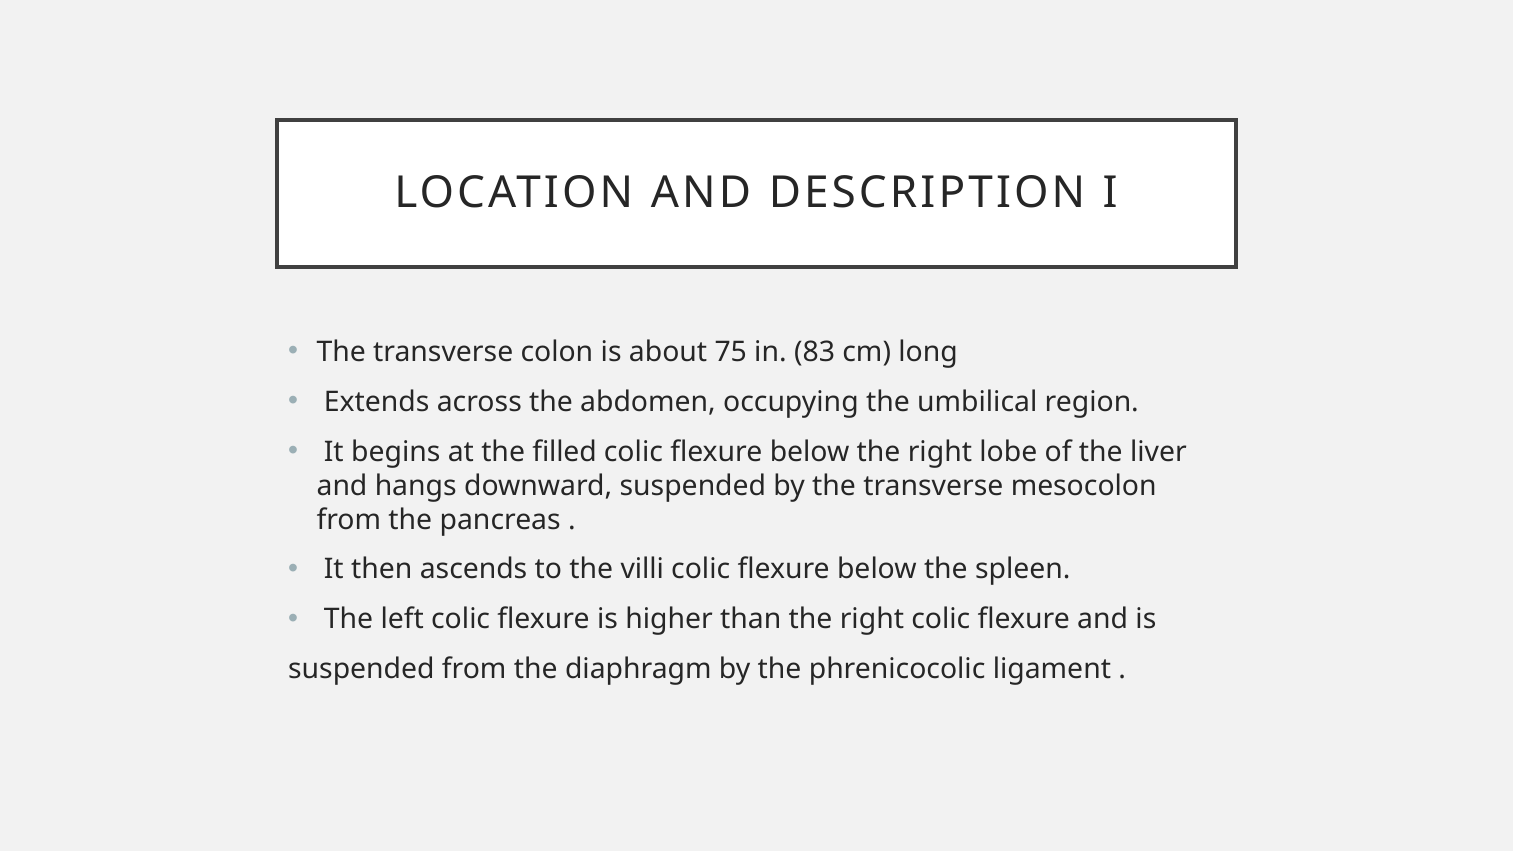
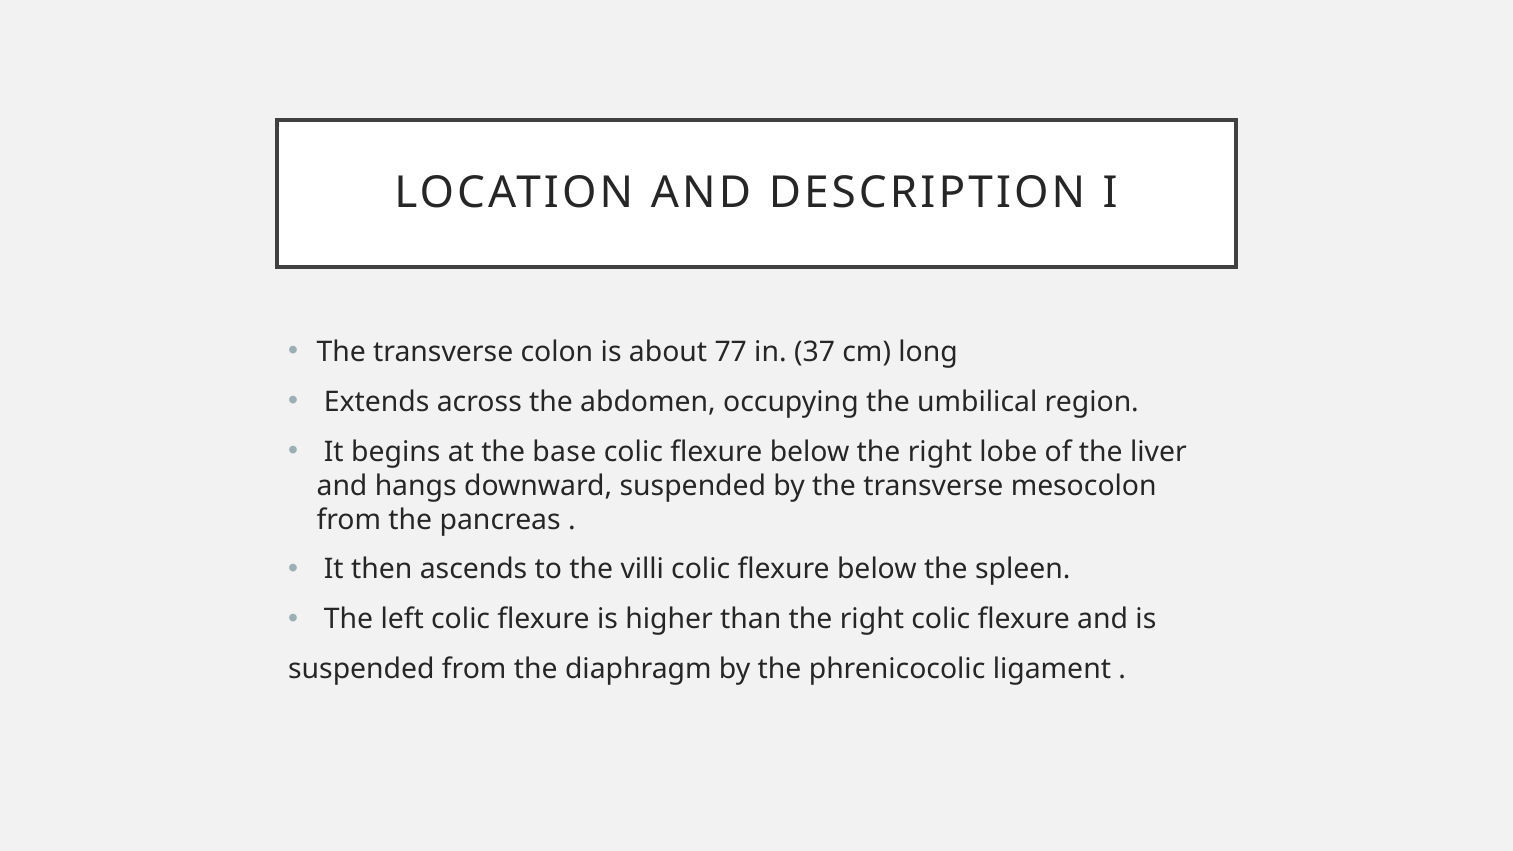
75: 75 -> 77 (731, 352)
83: 83 -> 37 (815, 352)
filled: filled -> base (564, 452)
